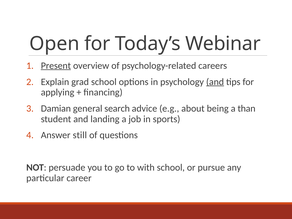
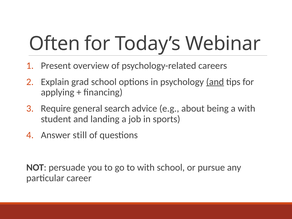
Open: Open -> Often (54, 44)
Present underline: present -> none (56, 66)
Damian: Damian -> Require (56, 108)
a than: than -> with (246, 108)
